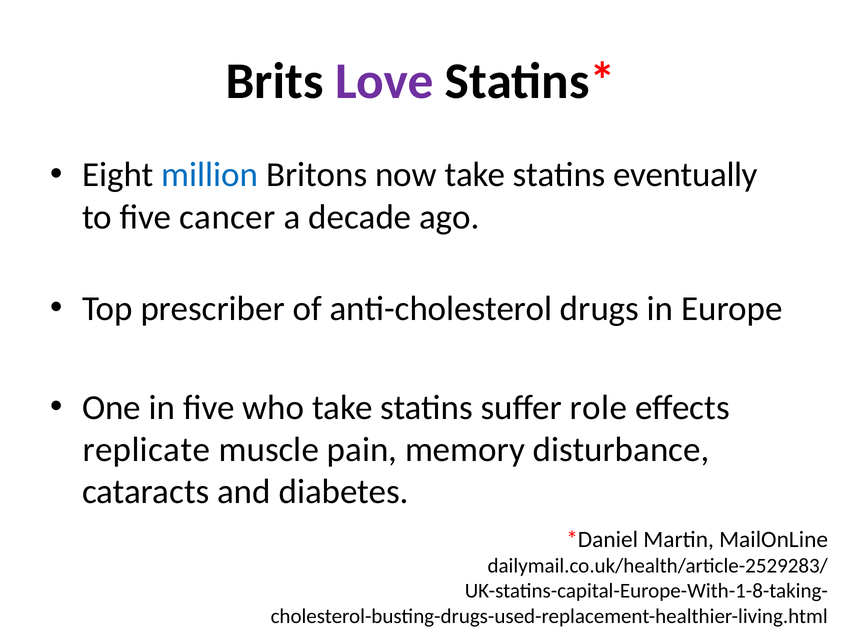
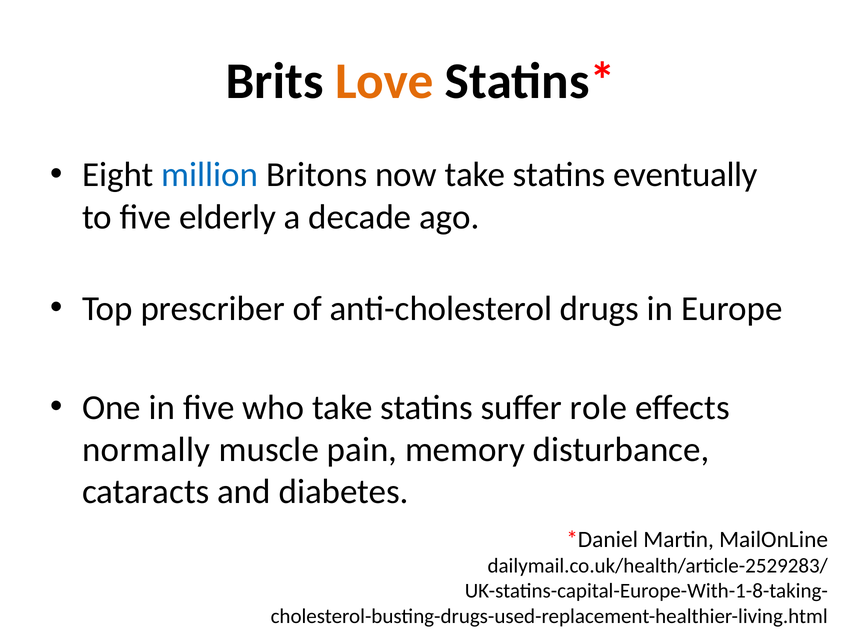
Love colour: purple -> orange (384, 81)
cancer: cancer -> elderly (228, 217)
replicate: replicate -> normally (146, 450)
